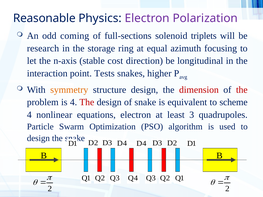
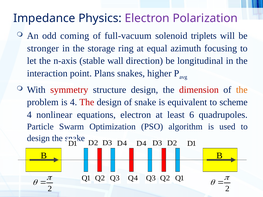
Reasonable: Reasonable -> Impedance (44, 18)
full-sections: full-sections -> full-vacuum (128, 36)
research: research -> stronger (43, 48)
cost: cost -> wall (115, 61)
Tests: Tests -> Plans (104, 74)
symmetry colour: orange -> red (69, 90)
the colour: red -> orange (242, 90)
3: 3 -> 6 (192, 115)
